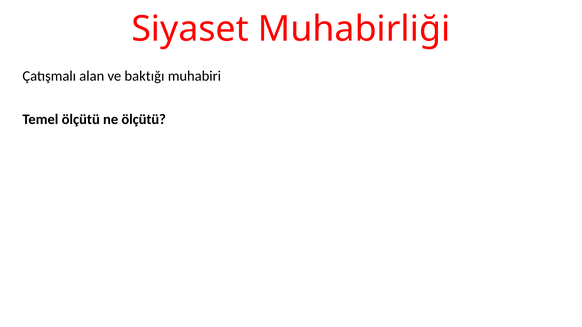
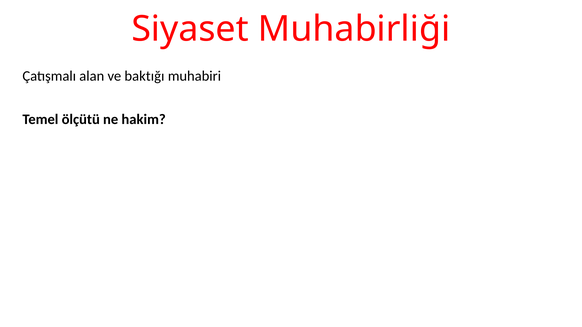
ne ölçütü: ölçütü -> hakim (144, 120)
